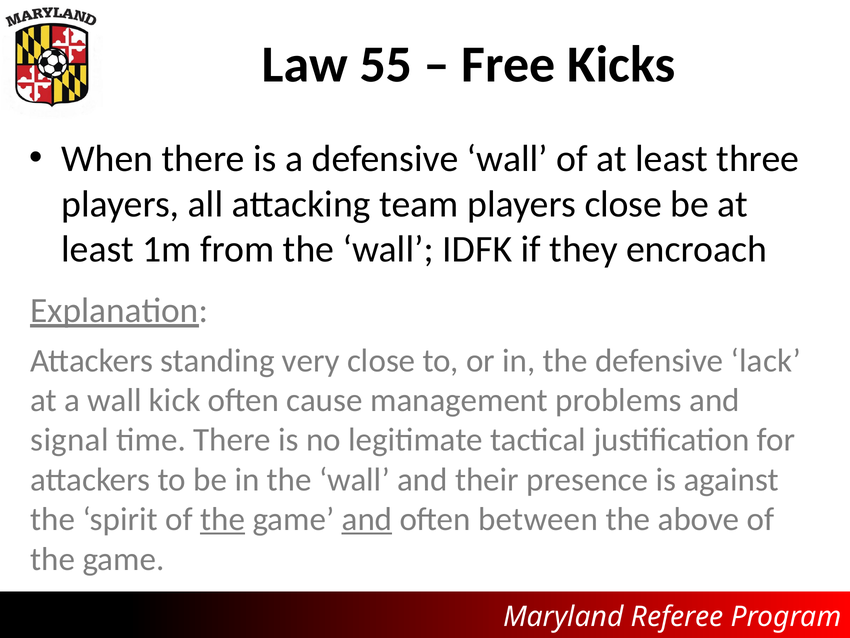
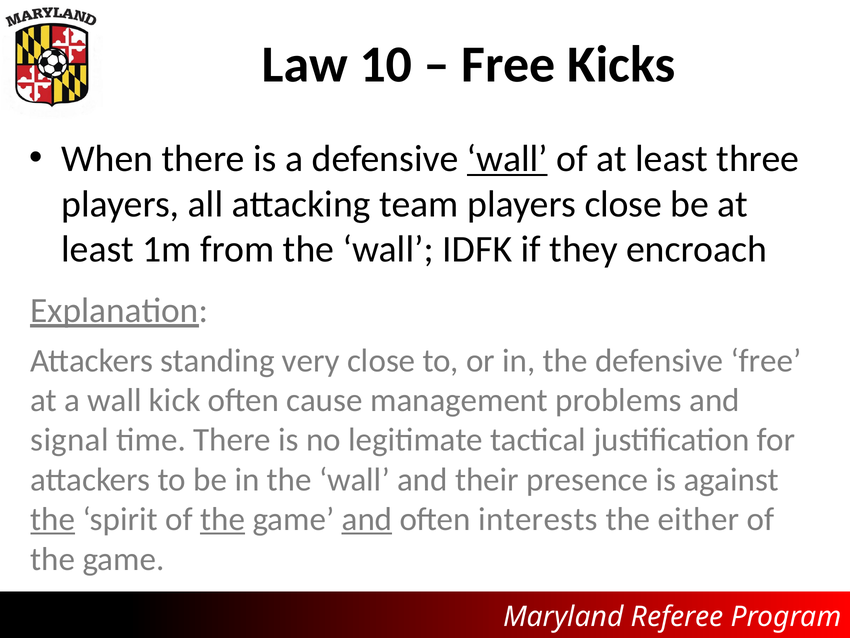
55: 55 -> 10 (386, 65)
wall underline: none -> present (507, 159)
defensive lack: lack -> free (766, 360)
the underline: none -> present (53, 519)
between: between -> interests (538, 519)
above: above -> either (698, 519)
